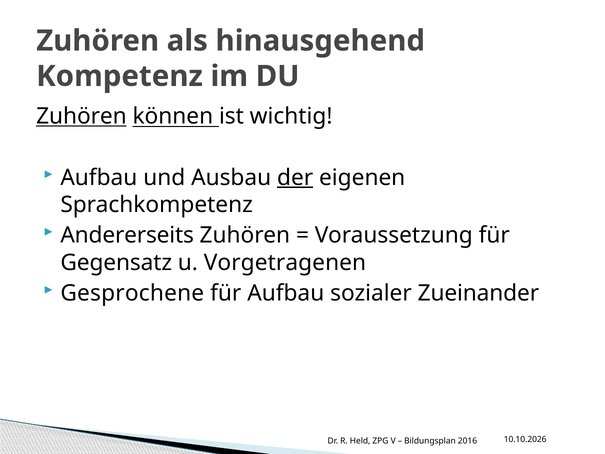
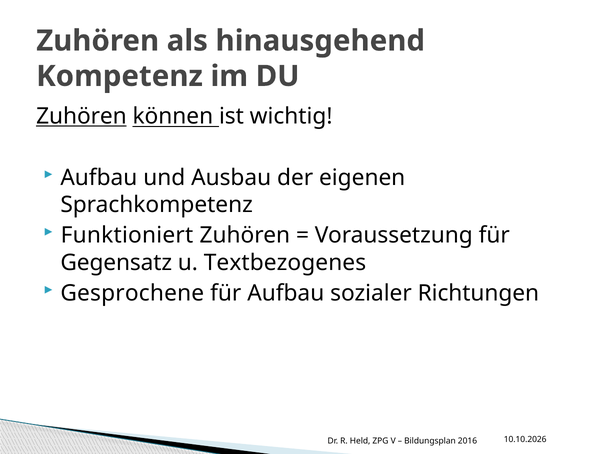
der underline: present -> none (295, 177)
Andererseits: Andererseits -> Funktioniert (127, 235)
Vorgetragenen: Vorgetragenen -> Textbezogenes (285, 263)
Zueinander: Zueinander -> Richtungen (478, 293)
